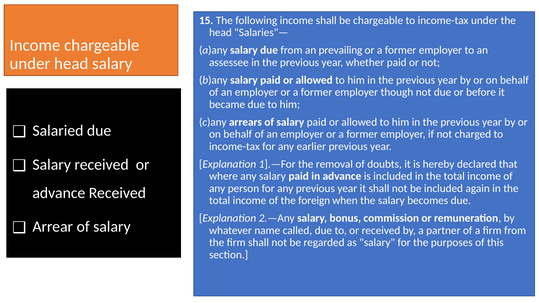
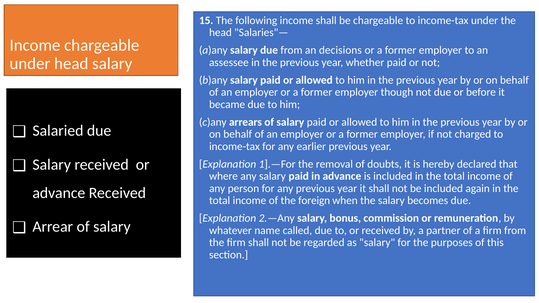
prevailing: prevailing -> decisions (340, 50)
